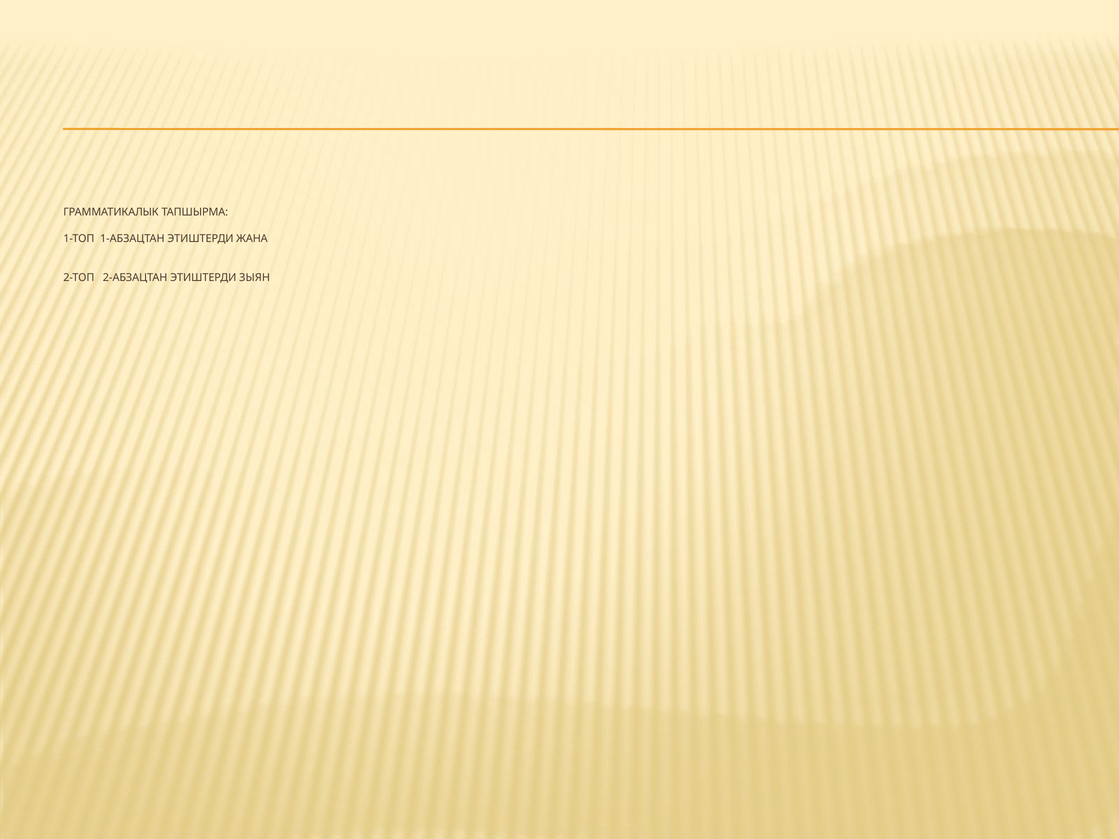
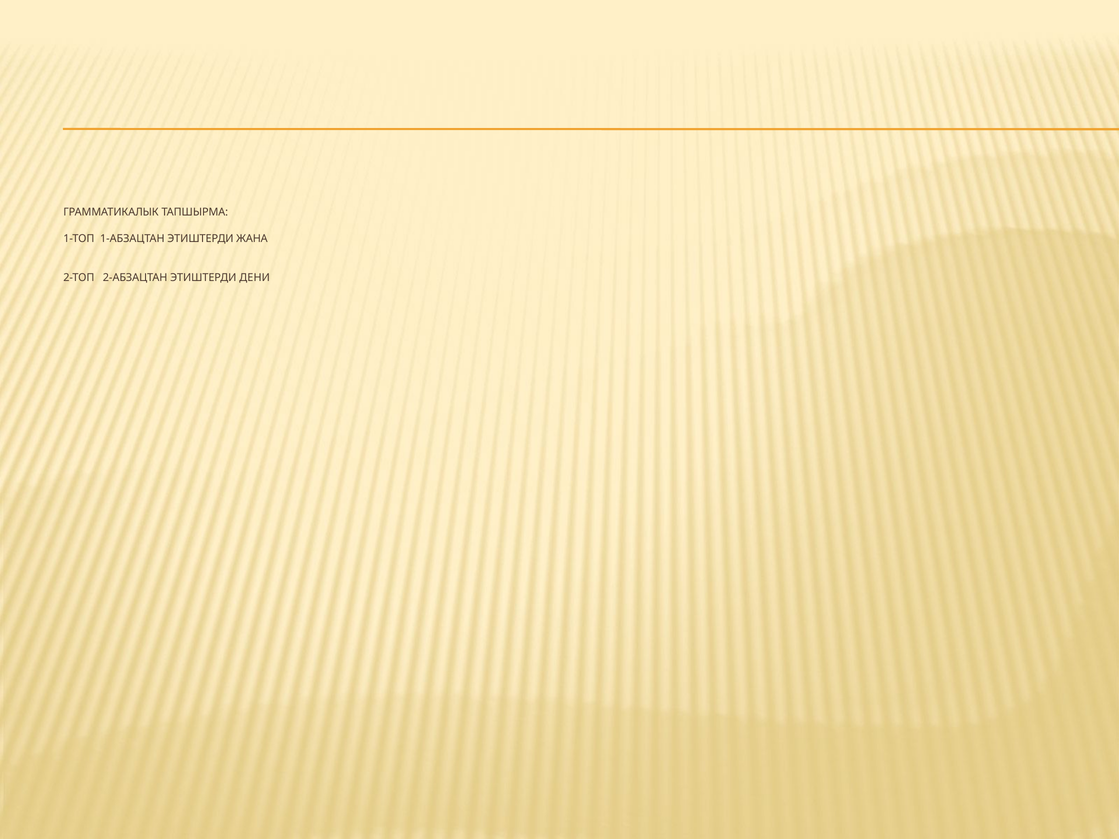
ЗЫЯН: ЗЫЯН -> ДЕНИ (255, 278)
